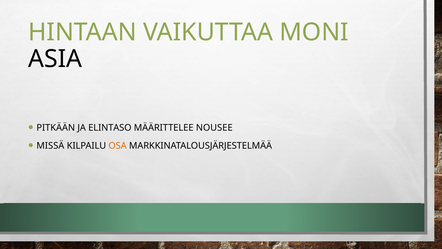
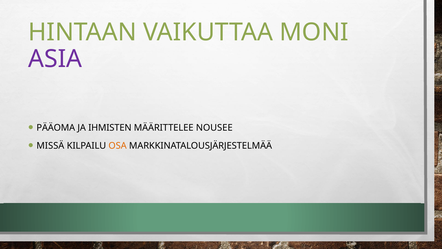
ASIA colour: black -> purple (55, 59)
PITKÄÄN: PITKÄÄN -> PÄÄOMA (56, 128)
ELINTASO: ELINTASO -> IHMISTEN (110, 128)
